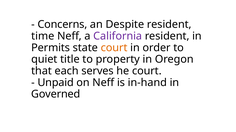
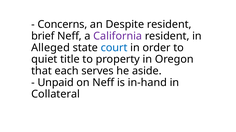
time: time -> brief (43, 36)
Permits: Permits -> Alleged (51, 48)
court colour: orange -> blue (114, 48)
he court: court -> aside (147, 71)
Governed: Governed -> Collateral (56, 95)
